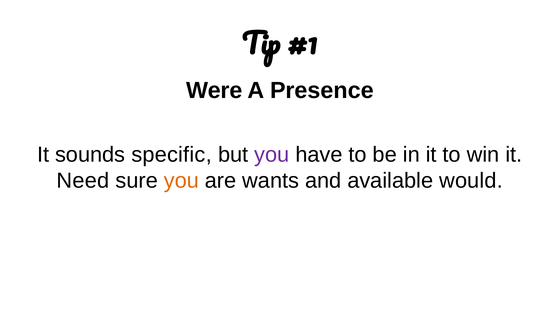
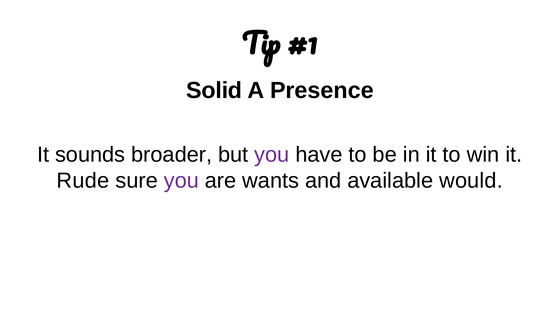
Were: Were -> Solid (214, 90)
specific: specific -> broader (172, 155)
Need: Need -> Rude (83, 181)
you colour: orange -> purple (181, 181)
